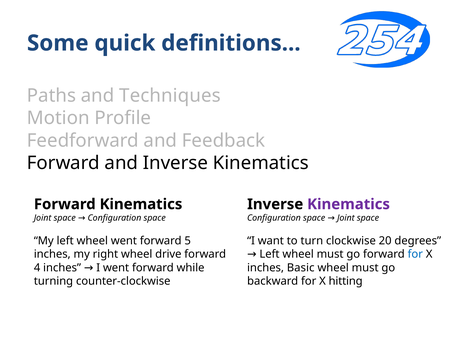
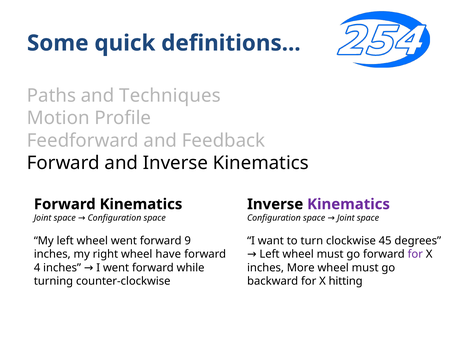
5: 5 -> 9 (188, 240)
20: 20 -> 45 (385, 240)
drive: drive -> have (168, 254)
for colour: blue -> purple (415, 254)
Basic: Basic -> More (301, 267)
